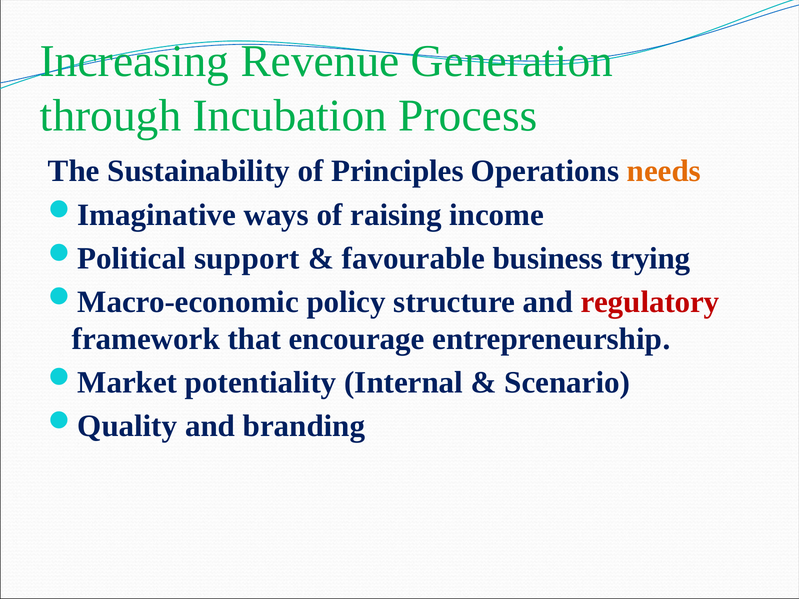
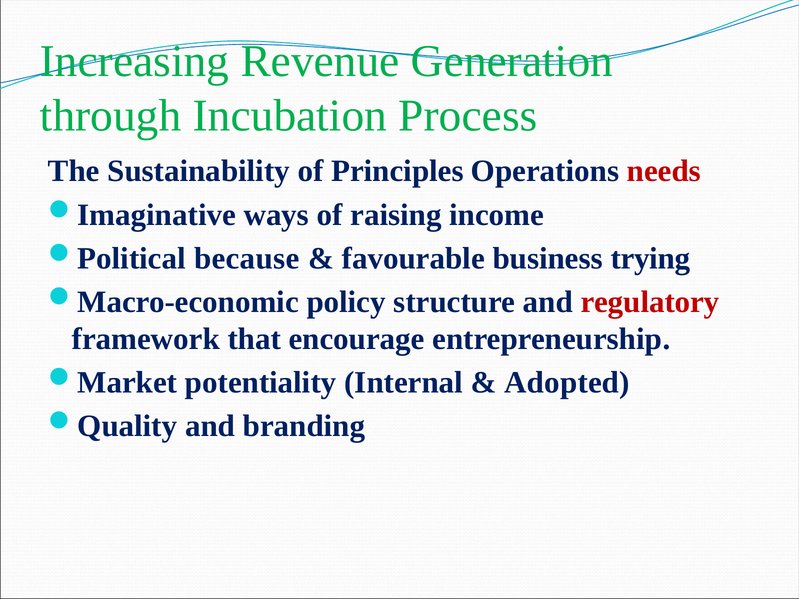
needs colour: orange -> red (664, 171)
support: support -> because (247, 258)
Scenario: Scenario -> Adopted (567, 383)
